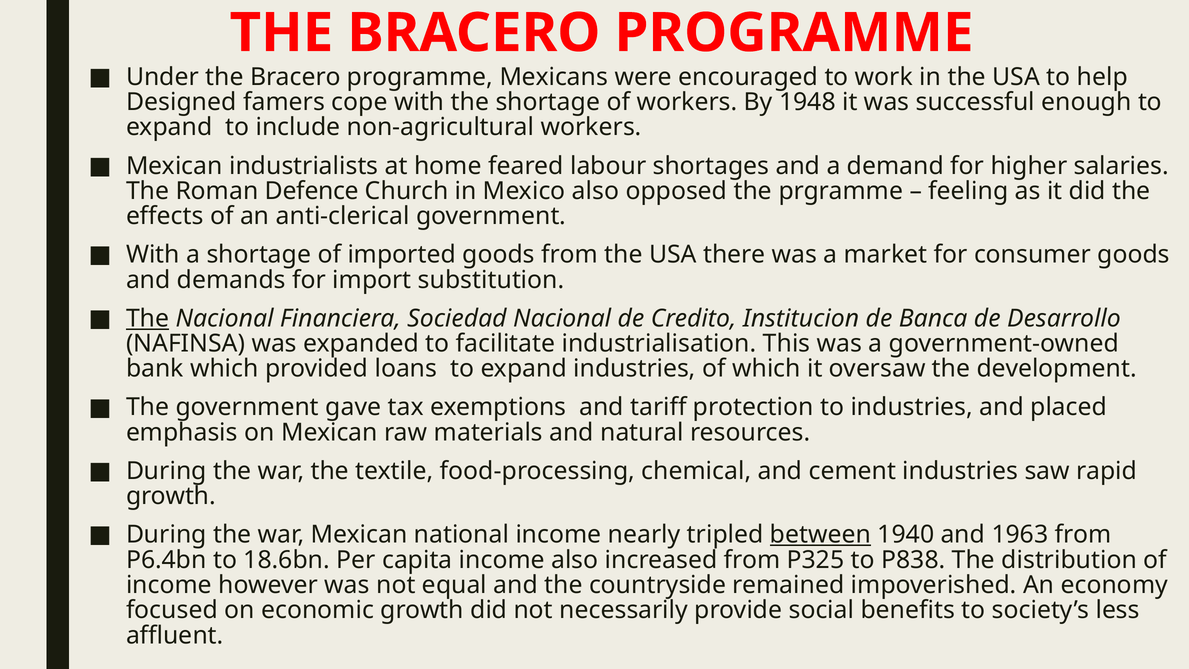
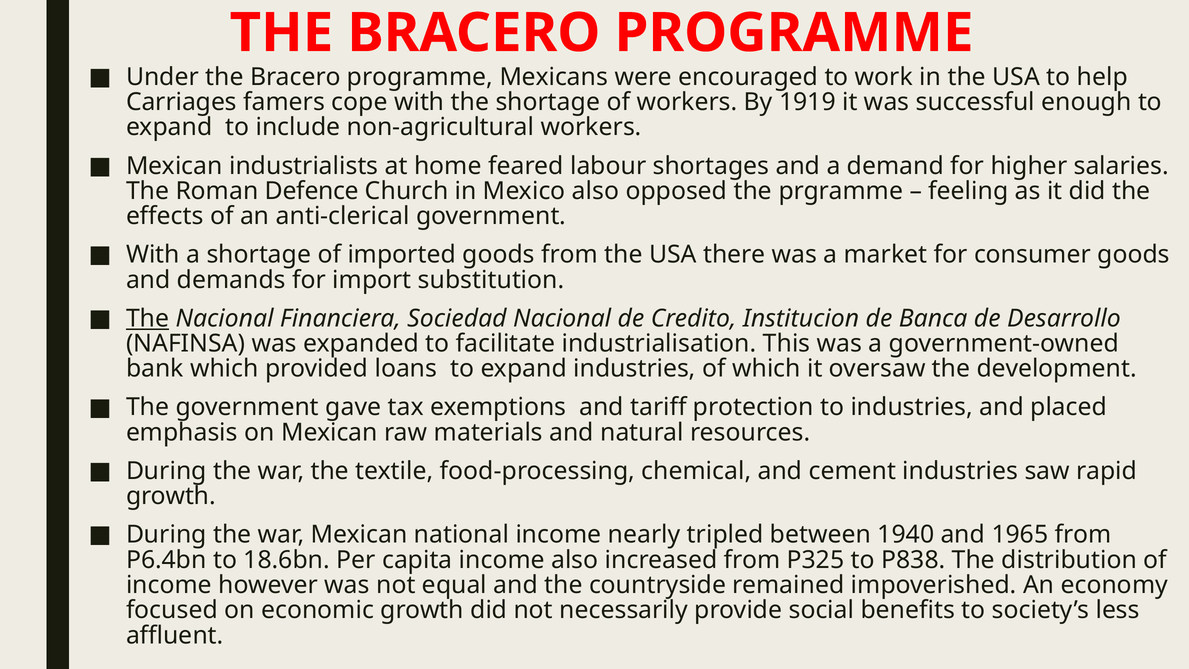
Designed: Designed -> Carriages (181, 102)
1948: 1948 -> 1919 (807, 102)
between underline: present -> none (820, 535)
1963: 1963 -> 1965 (1020, 535)
